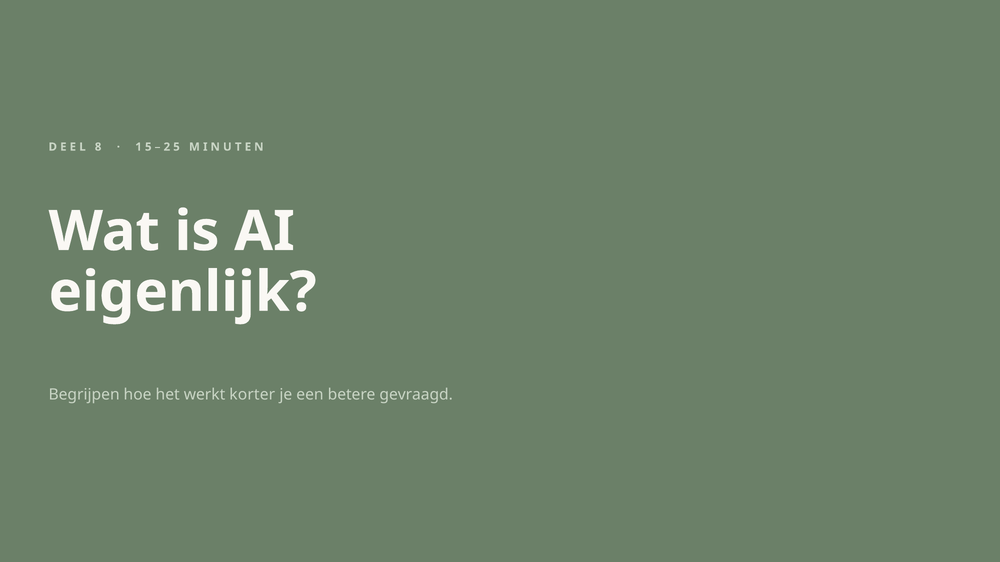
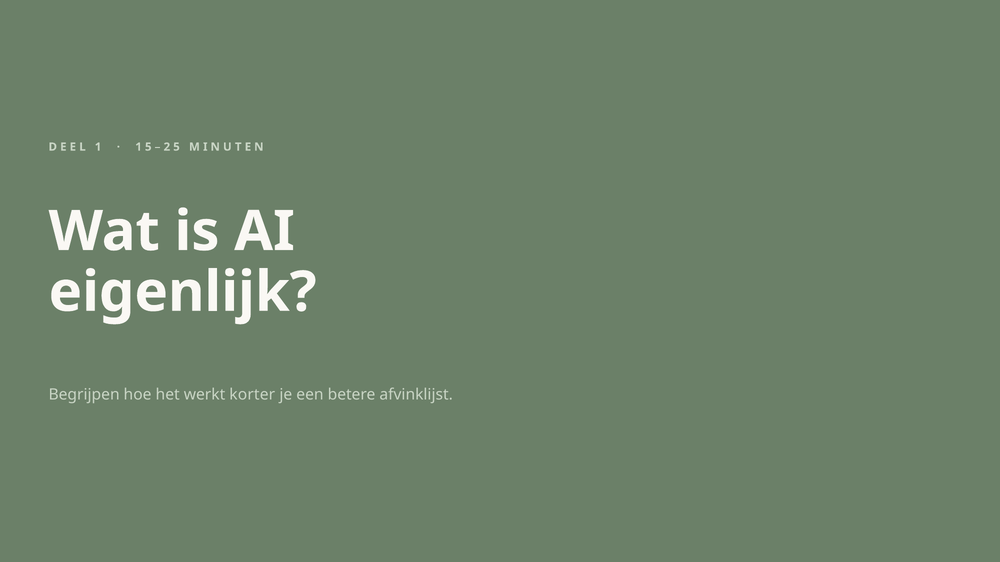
8: 8 -> 1 (98, 147)
gevraagd: gevraagd -> afvinklijst (416, 395)
